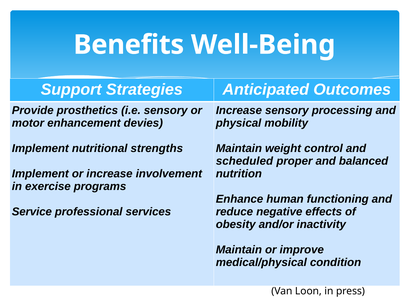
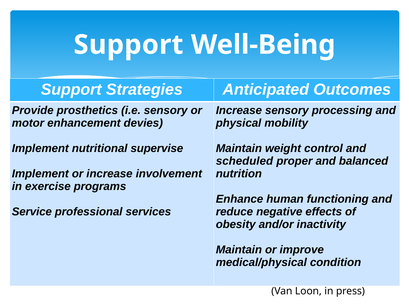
Benefits: Benefits -> Support (128, 45)
strengths: strengths -> supervise (157, 148)
